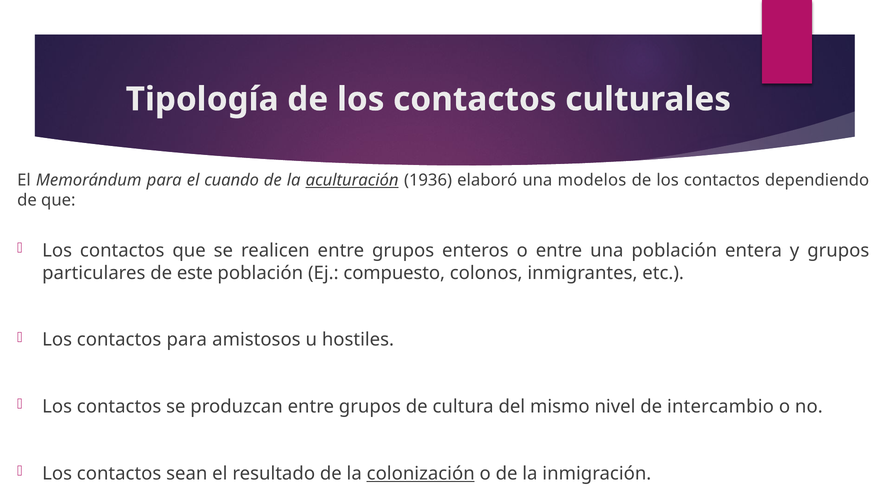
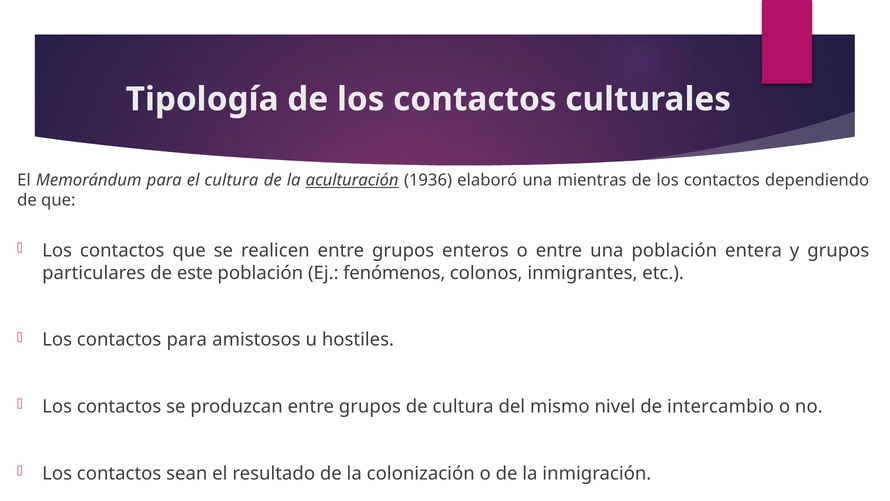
el cuando: cuando -> cultura (231, 180)
modelos: modelos -> mientras (592, 180)
compuesto: compuesto -> fenómenos (394, 273)
colonización underline: present -> none (421, 473)
